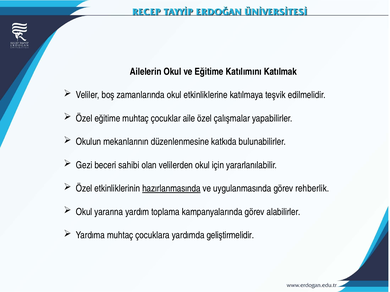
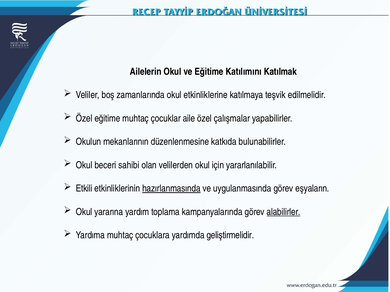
Gezi: Gezi -> Okul (84, 165)
Özel: Özel -> Etkili (84, 189)
rehberlik: rehberlik -> eşyaların (312, 189)
alabilirler underline: none -> present (284, 212)
